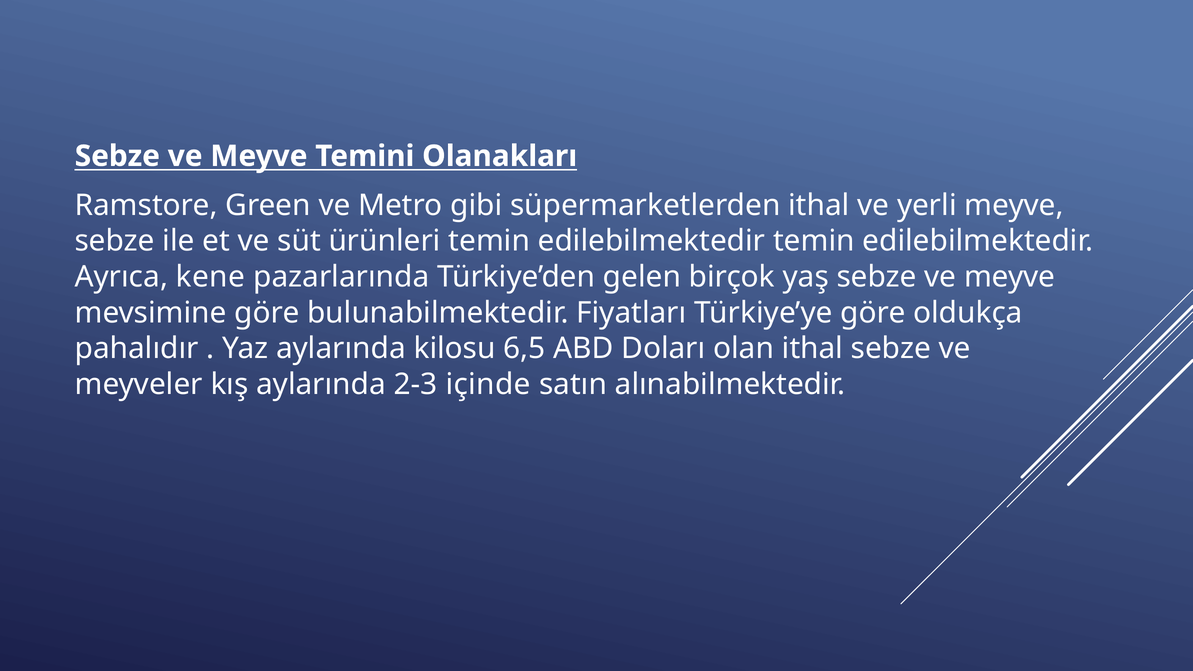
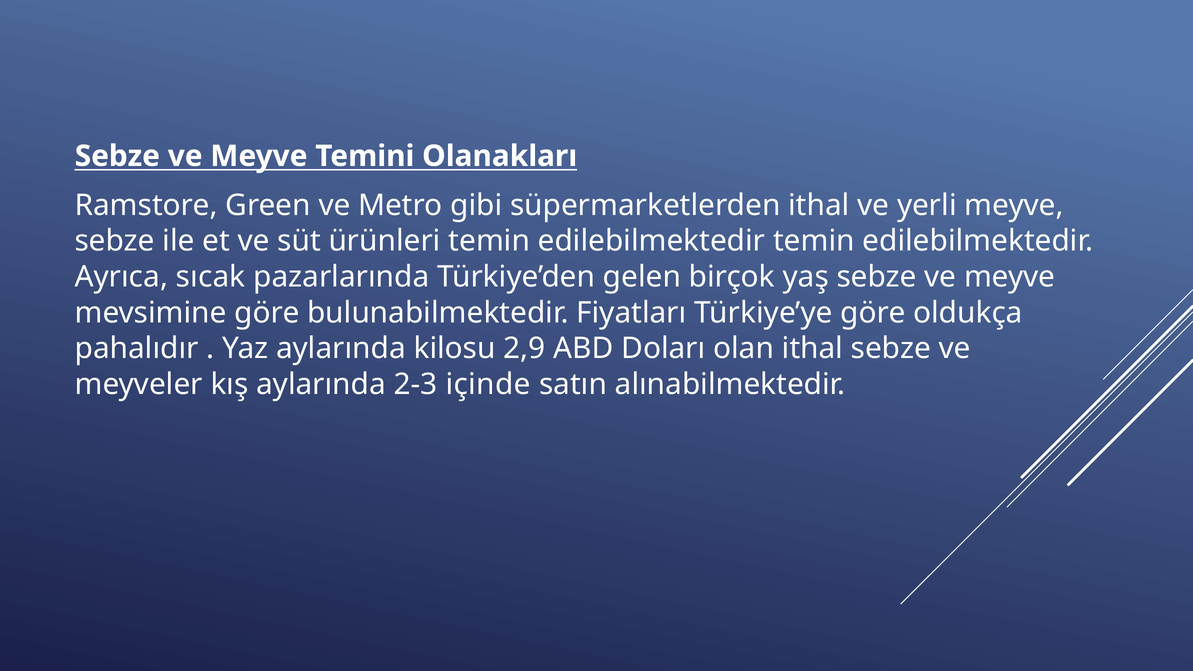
kene: kene -> sıcak (211, 277)
6,5: 6,5 -> 2,9 (524, 348)
